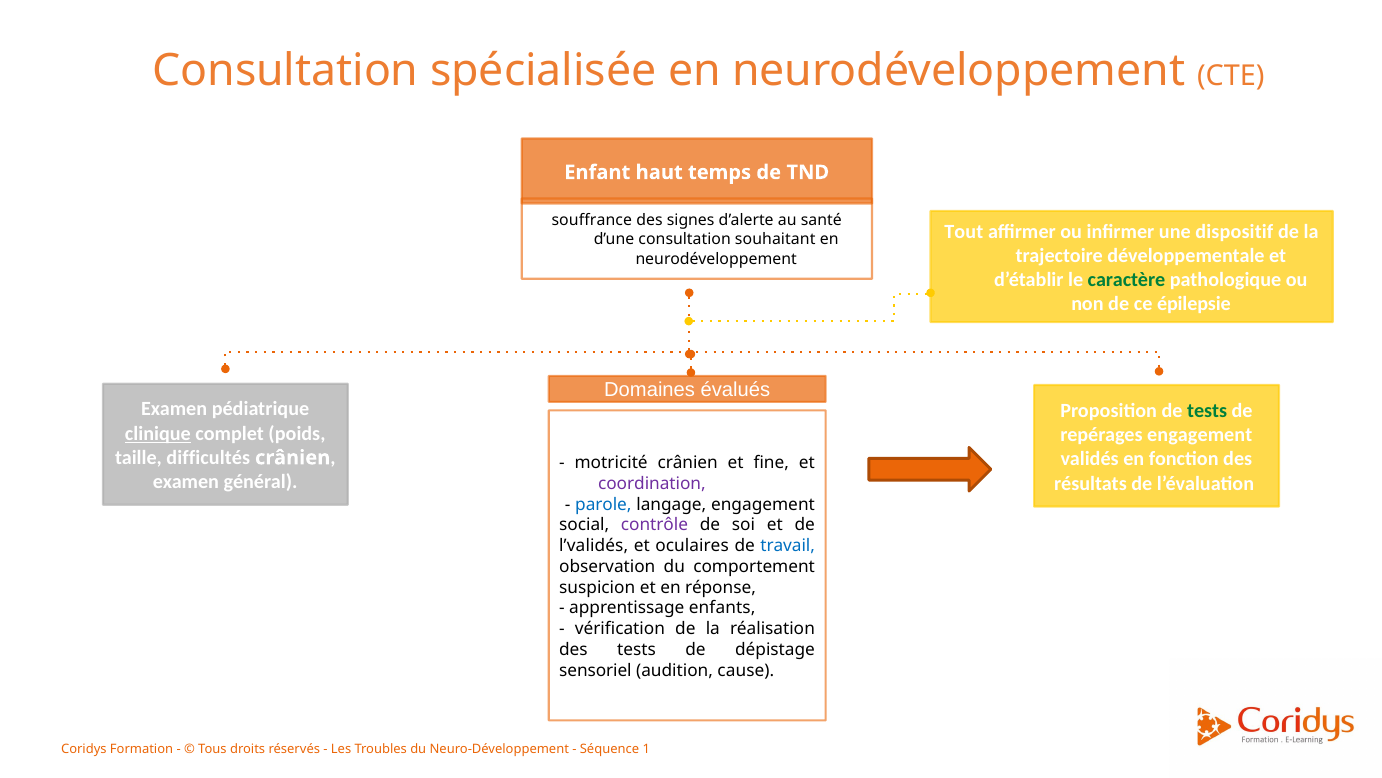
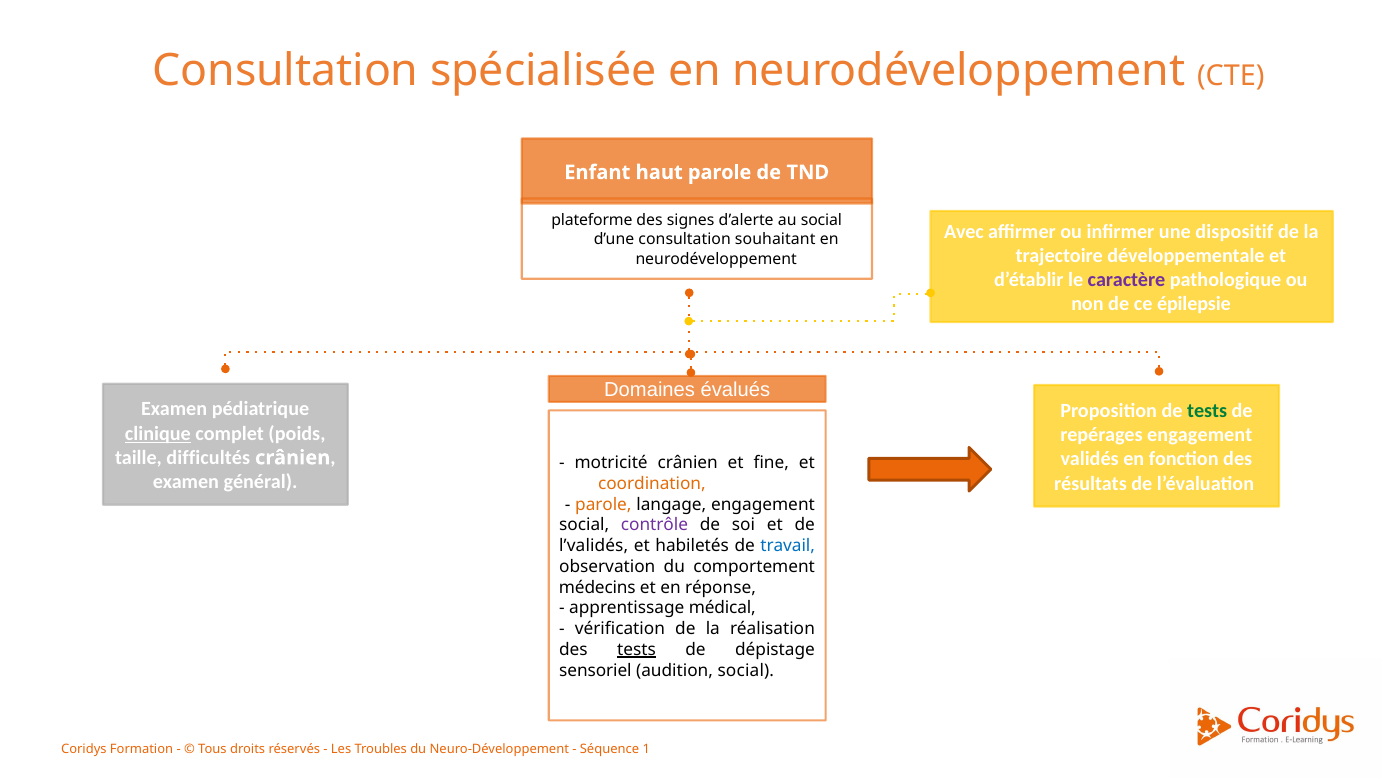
haut temps: temps -> parole (720, 172)
souffrance: souffrance -> plateforme (592, 221)
au santé: santé -> social (821, 221)
Tout: Tout -> Avec (964, 231)
caractère colour: green -> purple (1126, 280)
coordination colour: purple -> orange (652, 483)
parole colour: blue -> orange (603, 504)
oculaires: oculaires -> habiletés (692, 545)
suspicion: suspicion -> médecins (597, 587)
enfants: enfants -> médical (722, 608)
tests underline: none -> present (637, 649)
audition cause: cause -> social (746, 670)
